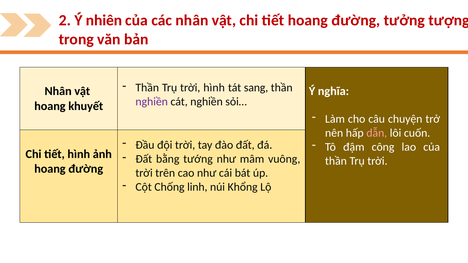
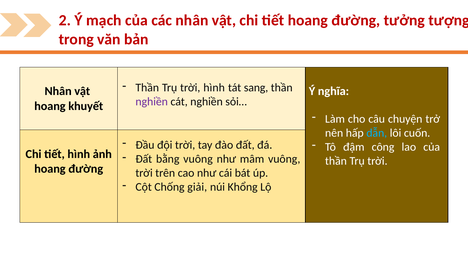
nhiên: nhiên -> mạch (104, 21)
dẫn colour: pink -> light blue (377, 133)
bằng tướng: tướng -> vuông (198, 159)
linh: linh -> giải (197, 187)
